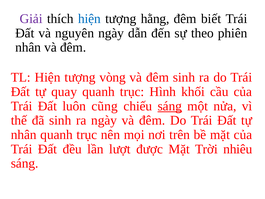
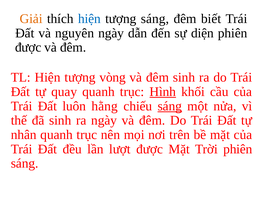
Giải colour: purple -> orange (31, 19)
tượng hằng: hằng -> sáng (155, 19)
theo: theo -> diện (202, 33)
nhân: nhân -> được (28, 47)
Hình underline: none -> present (163, 92)
cũng: cũng -> hằng (105, 106)
Trời nhiêu: nhiêu -> phiên (238, 149)
